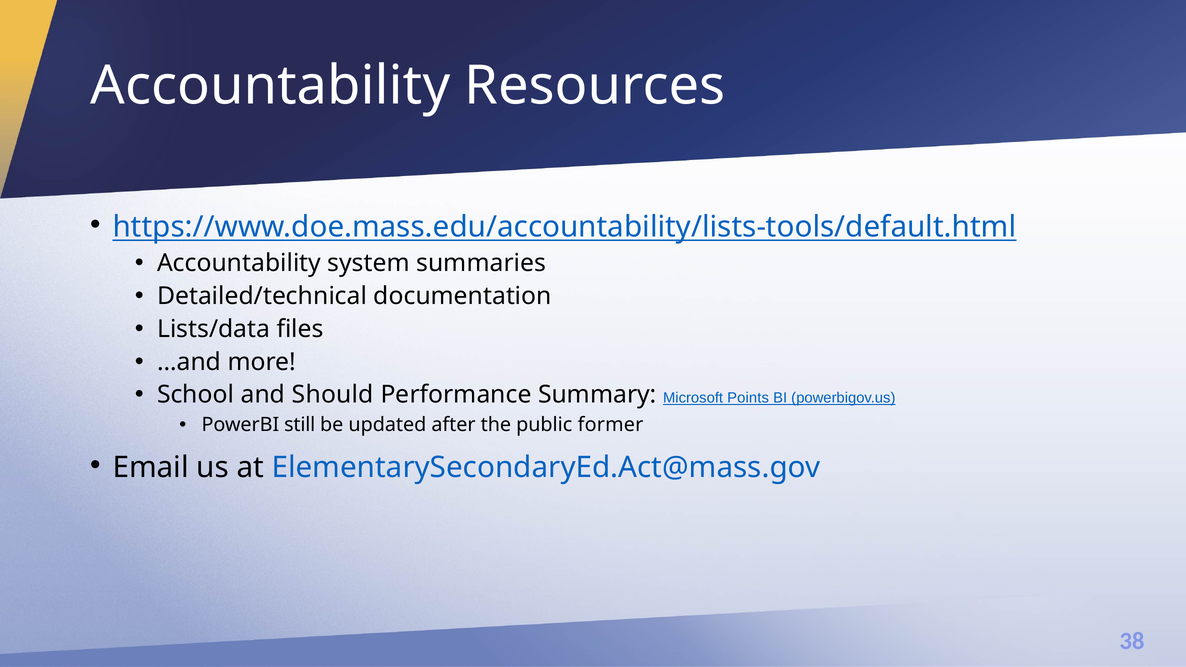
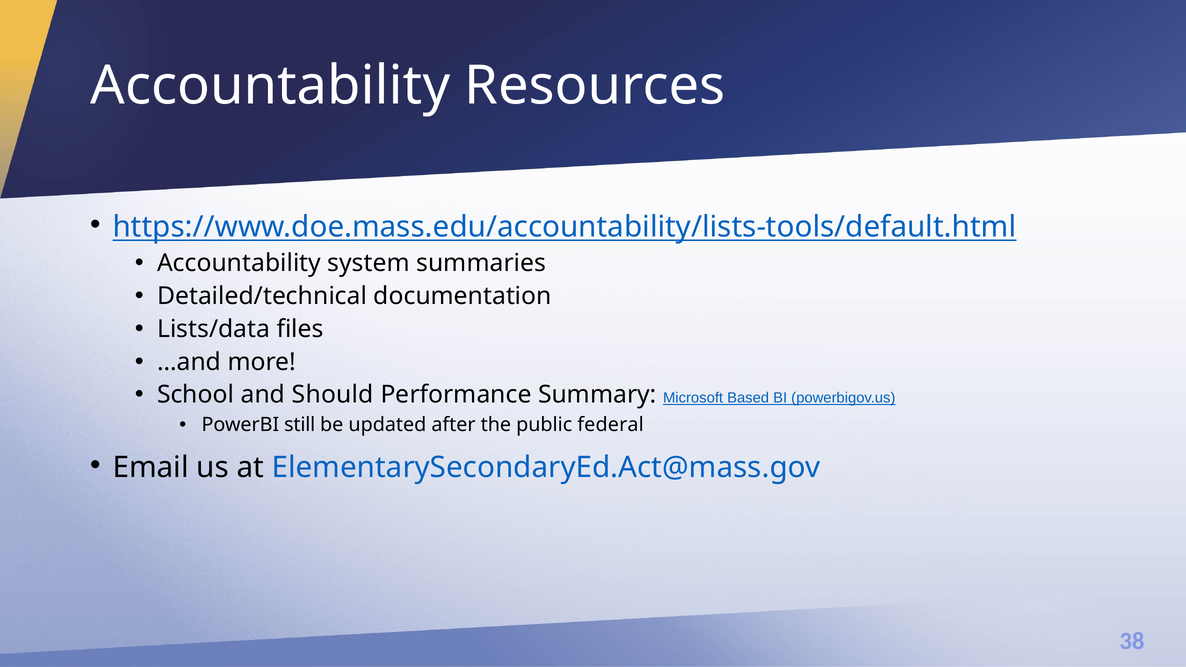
Points: Points -> Based (748, 398)
former: former -> federal (611, 425)
